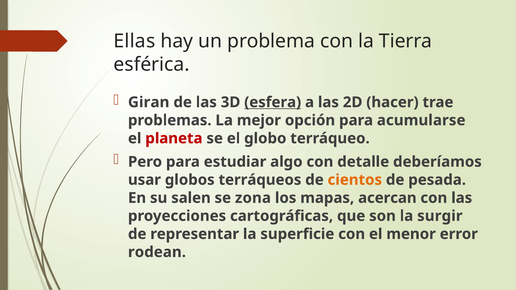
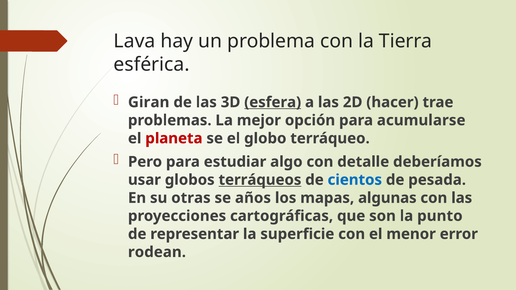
Ellas: Ellas -> Lava (135, 41)
terráqueos underline: none -> present (260, 180)
cientos colour: orange -> blue (355, 180)
salen: salen -> otras (191, 198)
zona: zona -> años (253, 198)
acercan: acercan -> algunas (387, 198)
surgir: surgir -> punto (440, 216)
